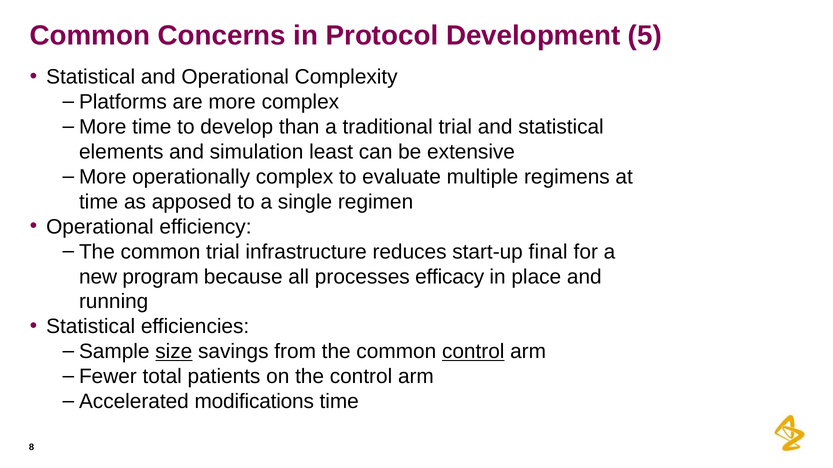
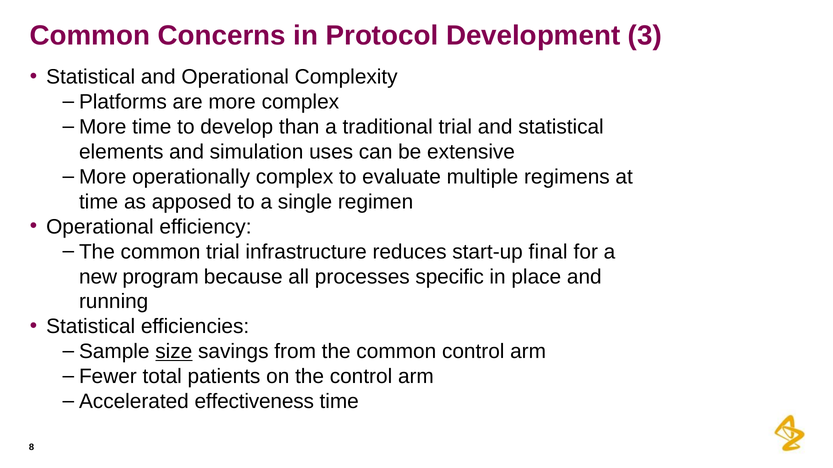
5: 5 -> 3 (645, 36)
least: least -> uses (331, 152)
efficacy: efficacy -> specific (450, 277)
control underline: present -> none (473, 352)
modifications: modifications -> effectiveness (254, 402)
